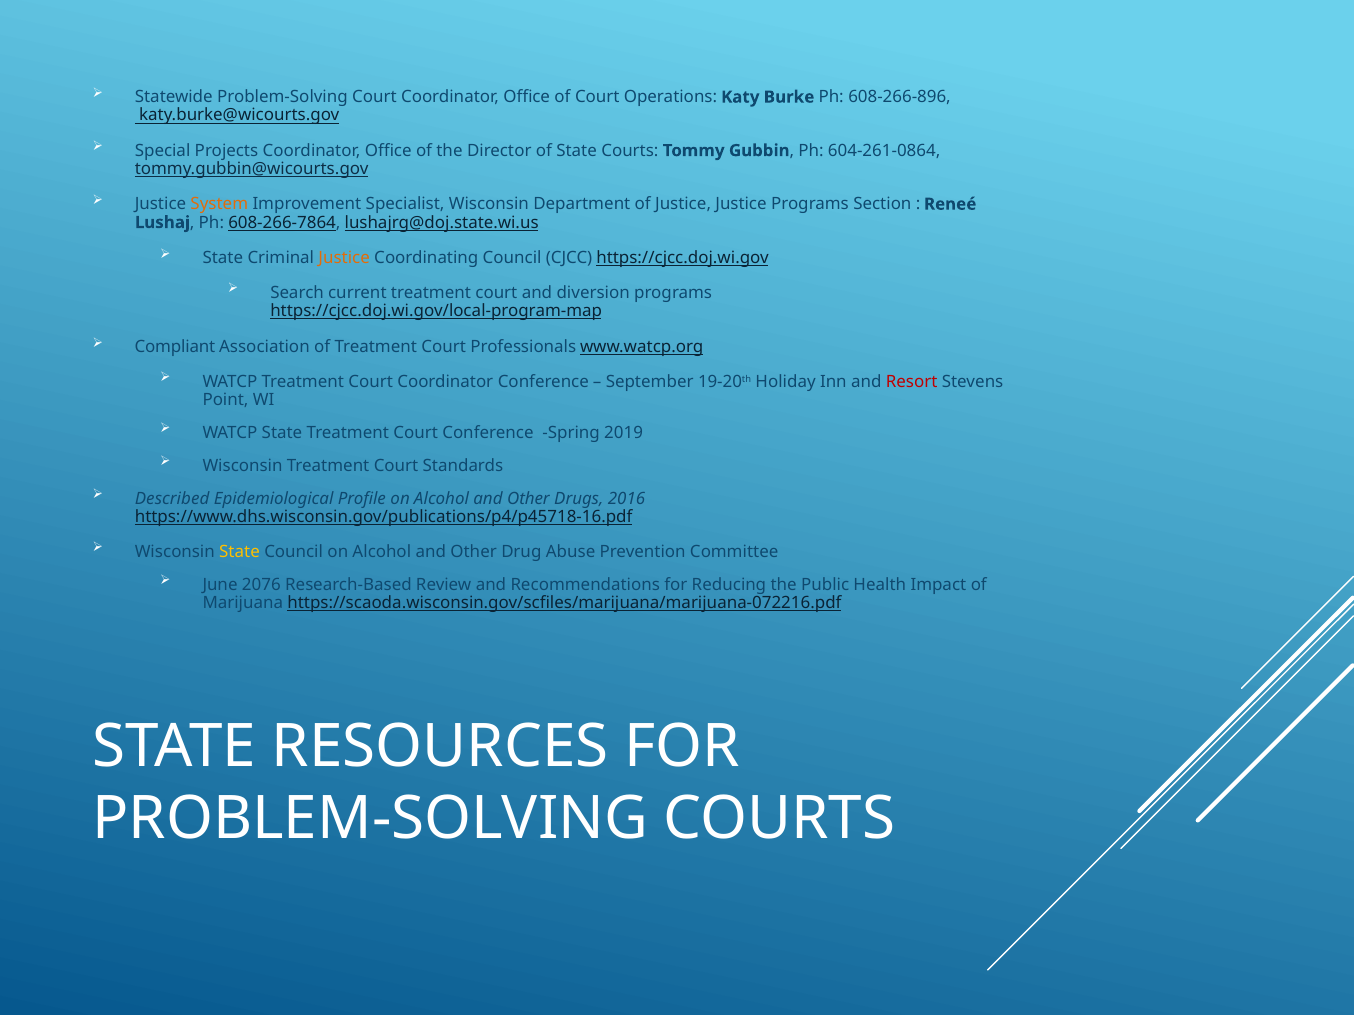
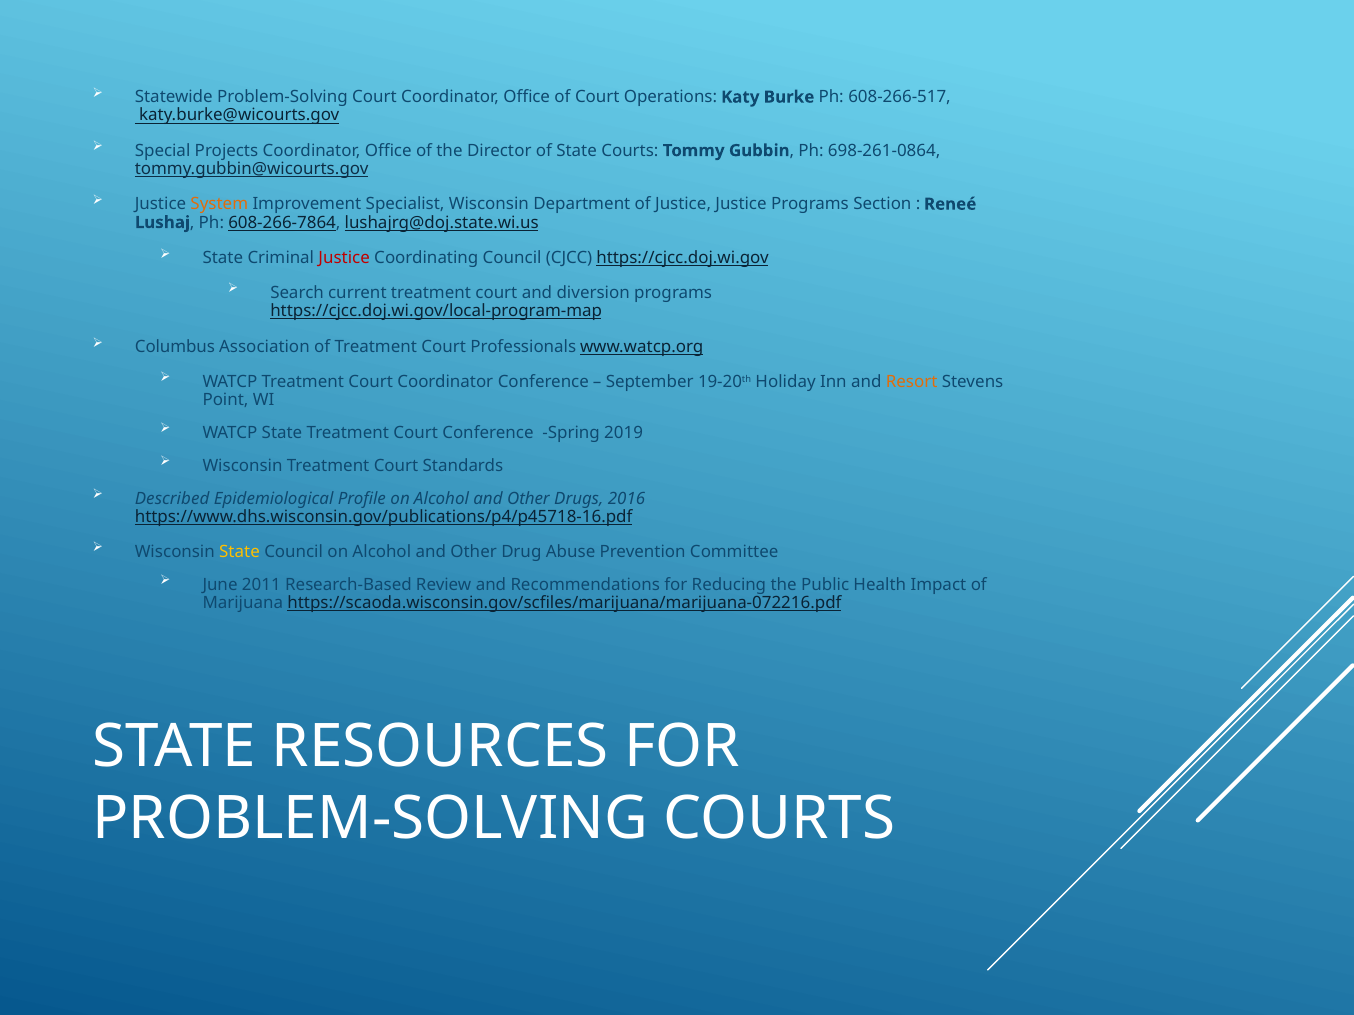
608-266-896: 608-266-896 -> 608-266-517 (900, 97)
604‐261‐0864: 604‐261‐0864 -> 698‐261‐0864 (884, 151)
Justice colour: orange -> red (344, 258)
Compliant: Compliant -> Columbus (175, 347)
Resort colour: red -> orange (912, 382)
2076: 2076 -> 2011 (261, 585)
